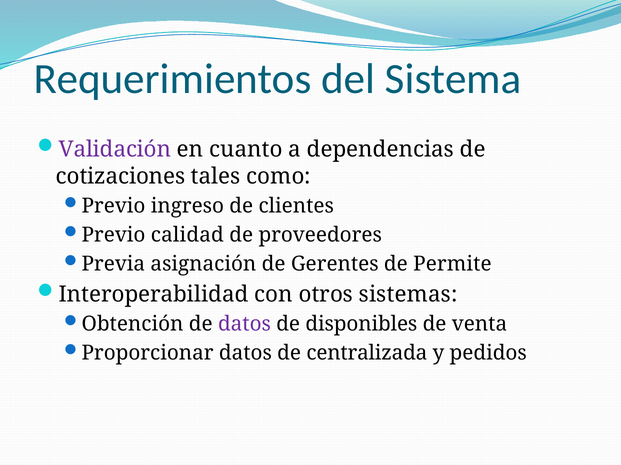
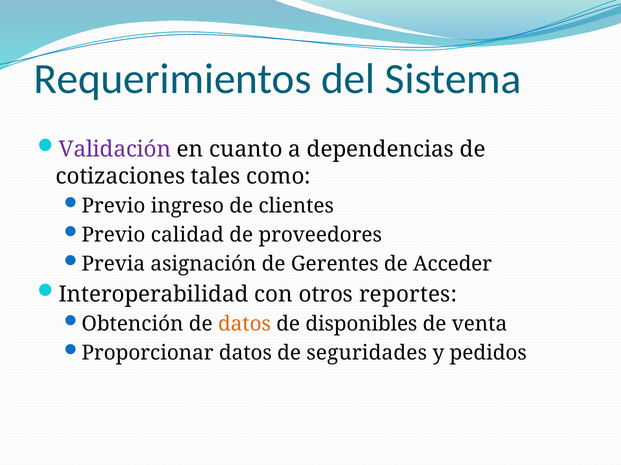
Permite: Permite -> Acceder (453, 264)
sistemas: sistemas -> reportes (408, 295)
datos colour: purple -> orange (244, 325)
centralizada: centralizada -> seguridades (367, 354)
